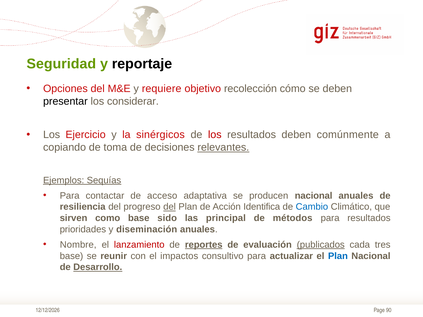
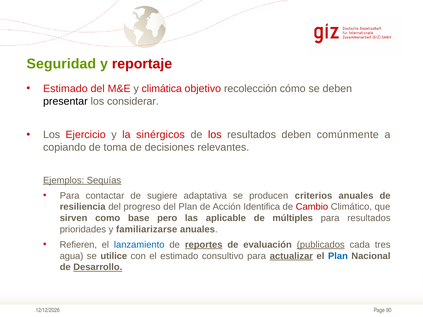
reportaje colour: black -> red (142, 64)
Opciones: Opciones -> Estimado (65, 89)
requiere: requiere -> climática (162, 89)
relevantes underline: present -> none (223, 148)
acceso: acceso -> sugiere (162, 196)
producen nacional: nacional -> criterios (314, 196)
del underline: present -> none (170, 207)
Cambio colour: blue -> red (312, 207)
sido: sido -> pero (167, 218)
principal: principal -> aplicable (226, 218)
métodos: métodos -> múltiples (293, 218)
diseminación: diseminación -> familiarizarse (147, 230)
Nombre: Nombre -> Refieren (78, 245)
lanzamiento colour: red -> blue (139, 245)
base: base -> agua (72, 256)
reunir: reunir -> utilice (114, 256)
el impactos: impactos -> estimado (179, 256)
actualizar underline: none -> present (291, 256)
